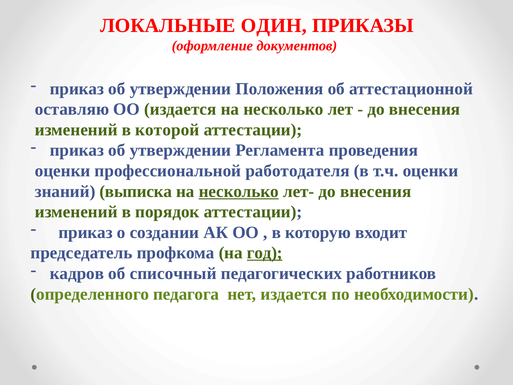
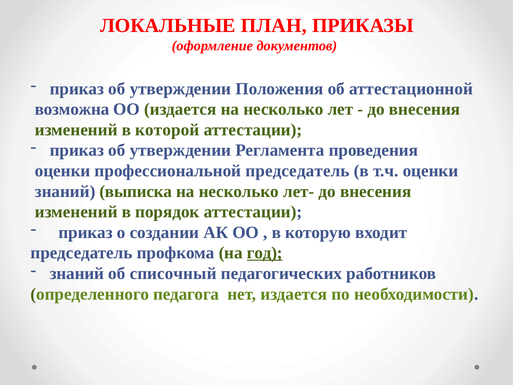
ОДИН: ОДИН -> ПЛАН (274, 26)
оставляю: оставляю -> возможна (72, 109)
профессиональной работодателя: работодателя -> председатель (297, 171)
несколько underline: present -> none (239, 191)
кадров: кадров -> знаний (77, 273)
